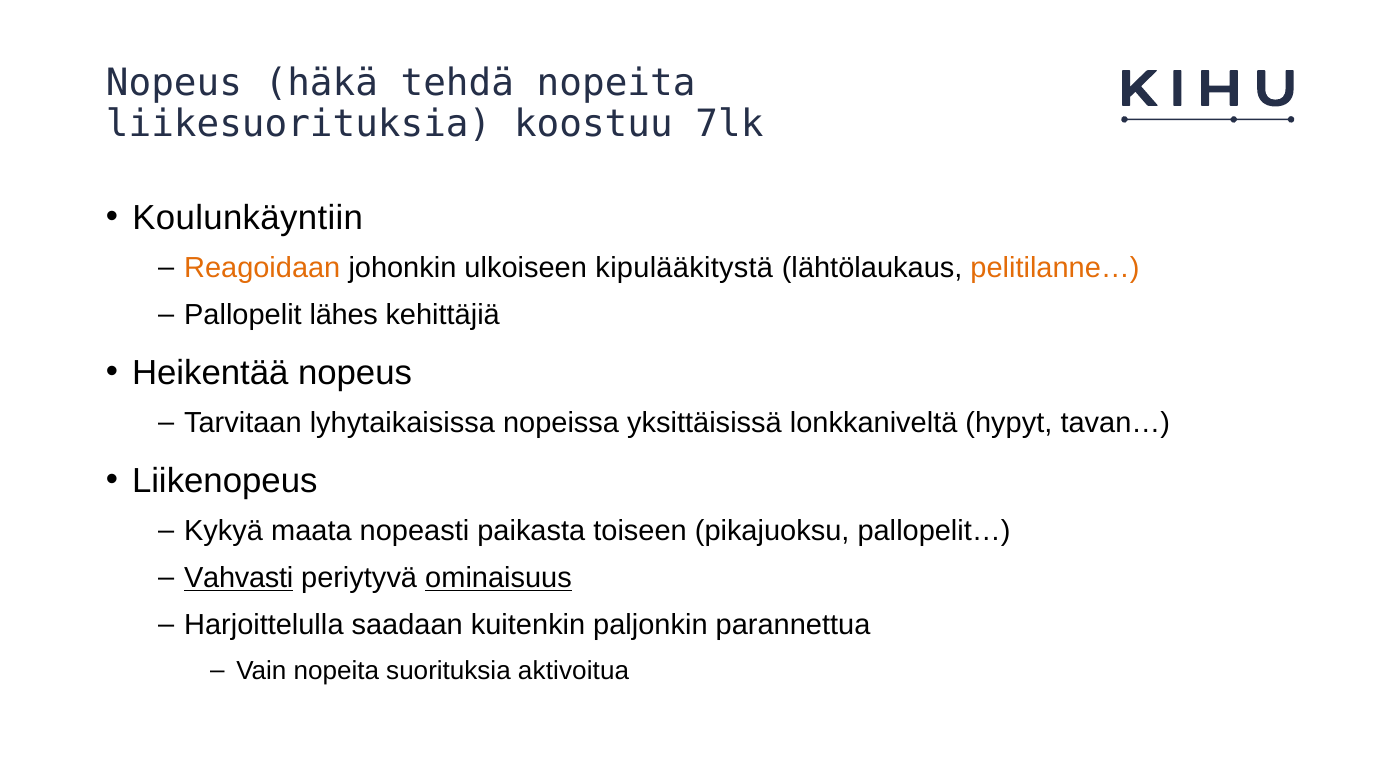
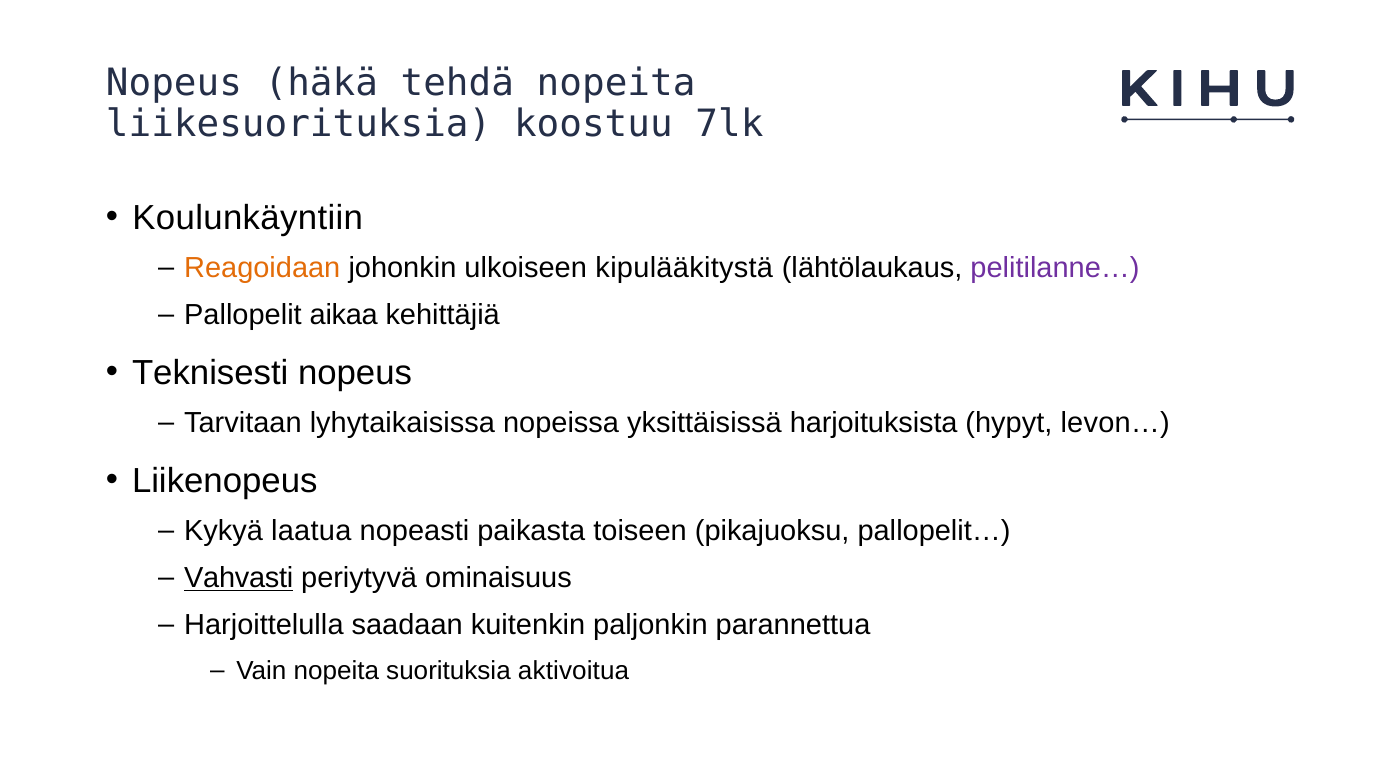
pelitilanne… colour: orange -> purple (1055, 268)
lähes: lähes -> aikaa (344, 315)
Heikentää: Heikentää -> Teknisesti (210, 373)
lonkkaniveltä: lonkkaniveltä -> harjoituksista (874, 423)
tavan…: tavan… -> levon… (1115, 423)
maata: maata -> laatua (311, 531)
ominaisuus underline: present -> none (499, 578)
